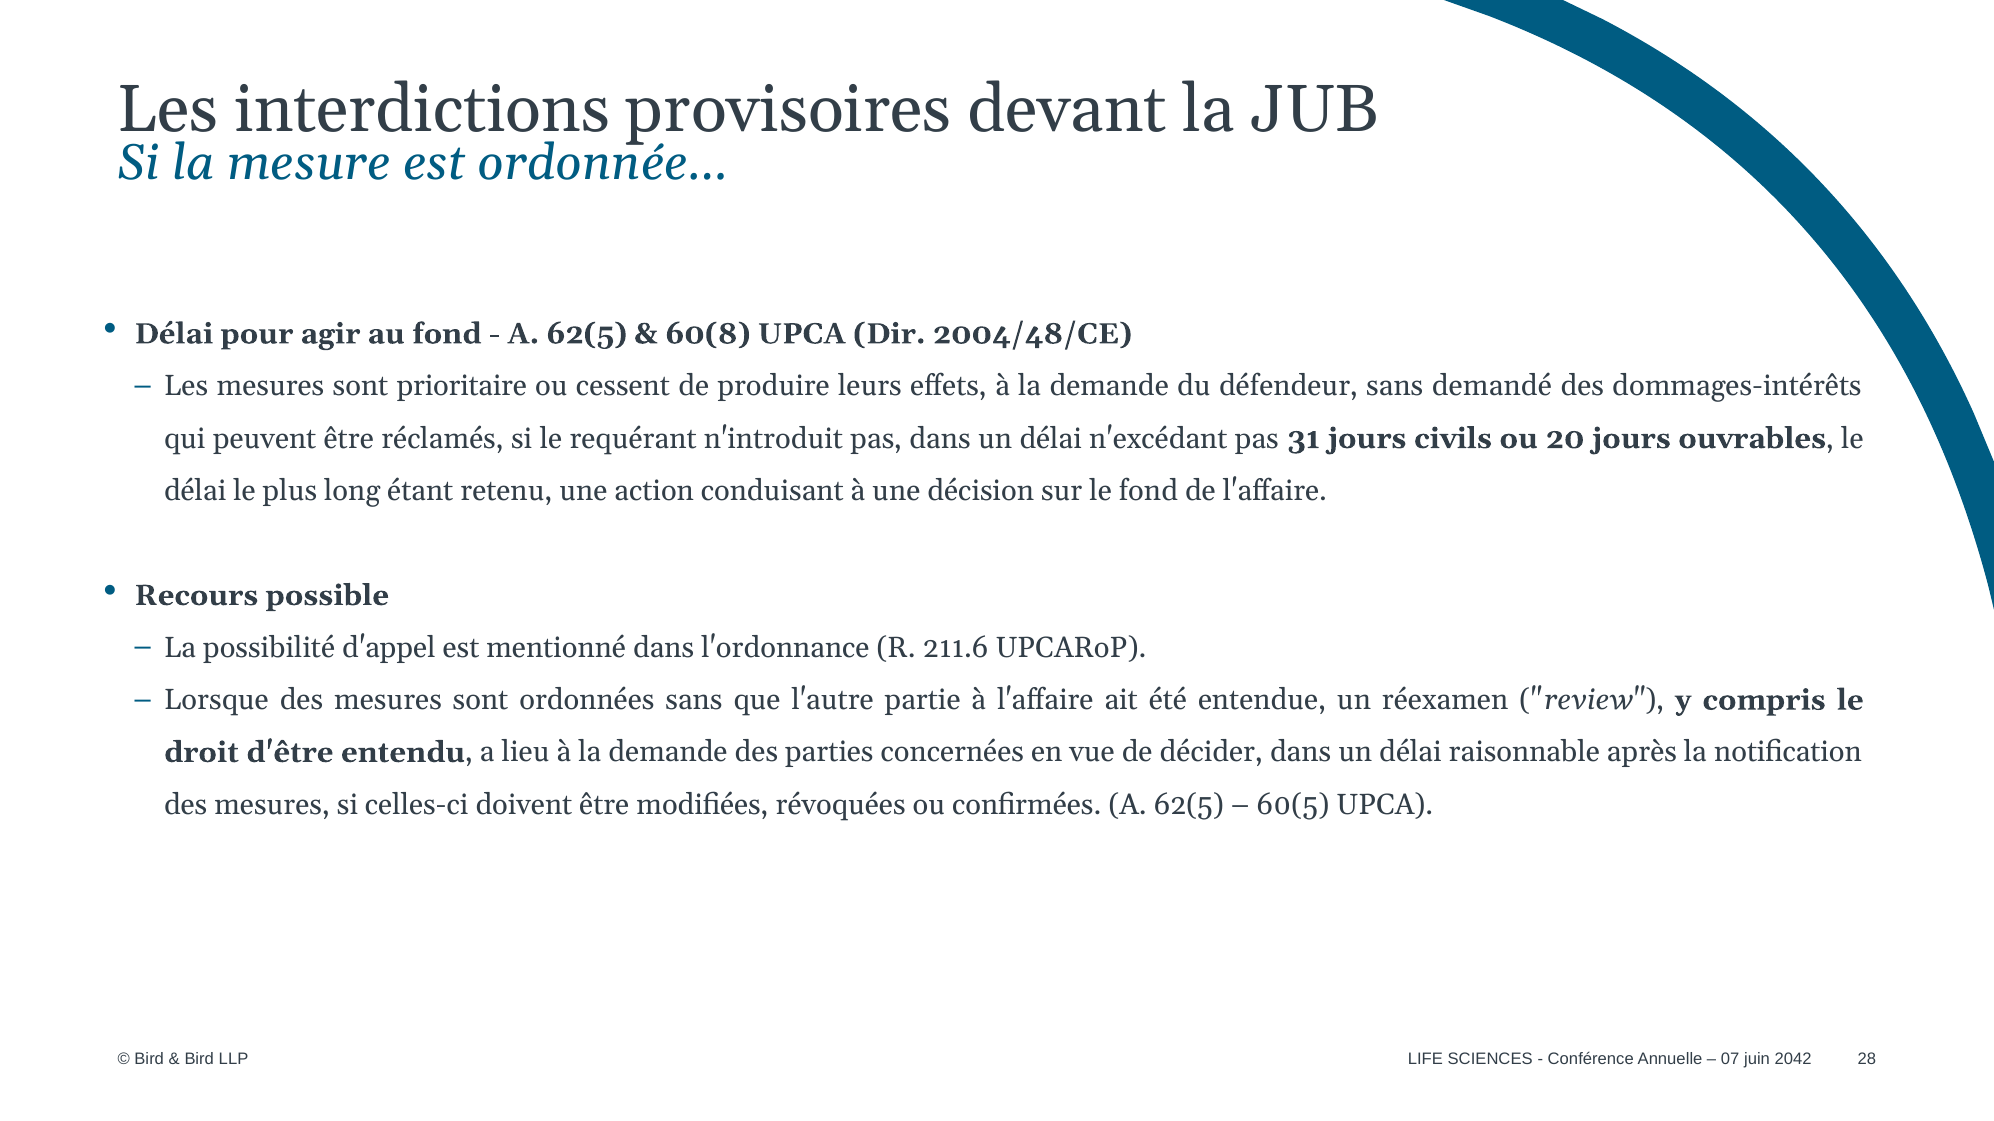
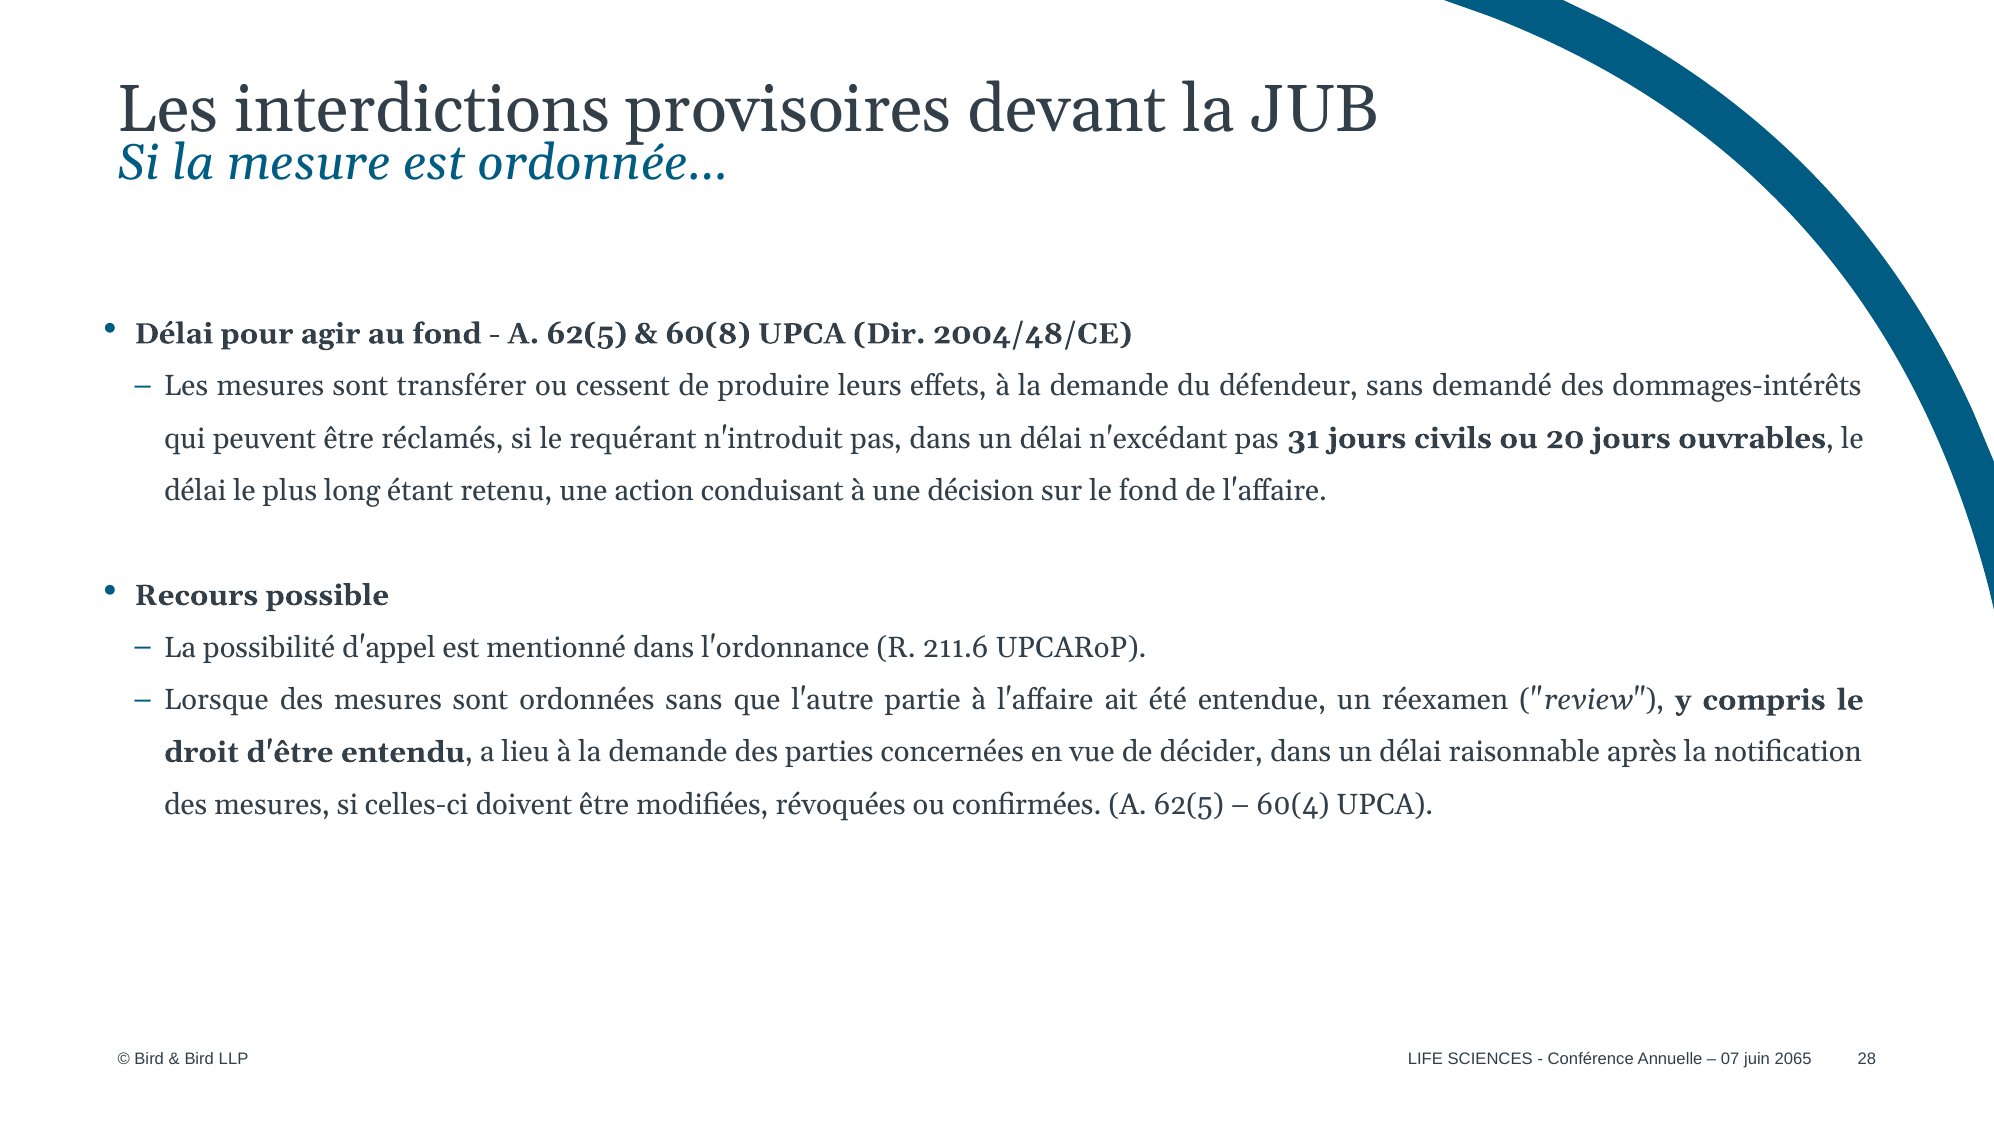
prioritaire: prioritaire -> transférer (462, 386)
60(5: 60(5 -> 60(4 (1293, 805)
2042: 2042 -> 2065 (1793, 1060)
